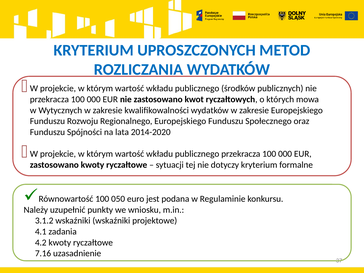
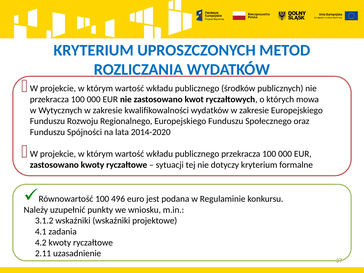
050: 050 -> 496 (118, 199)
7.16: 7.16 -> 2.11 (43, 253)
